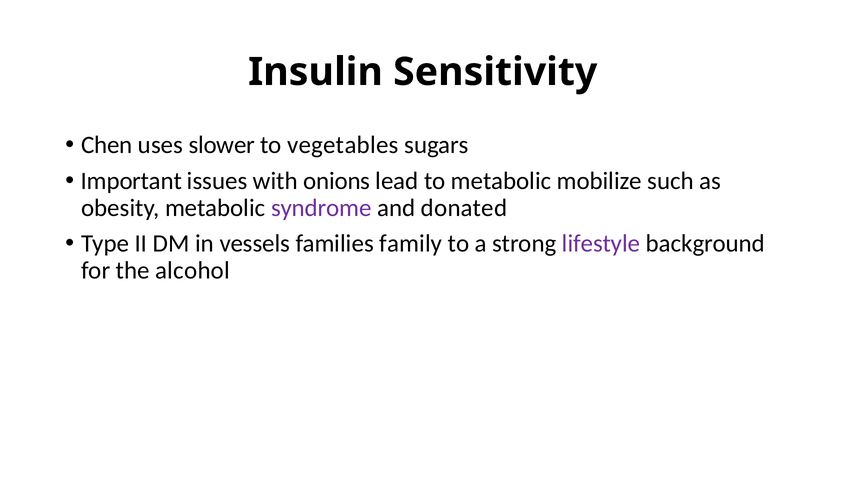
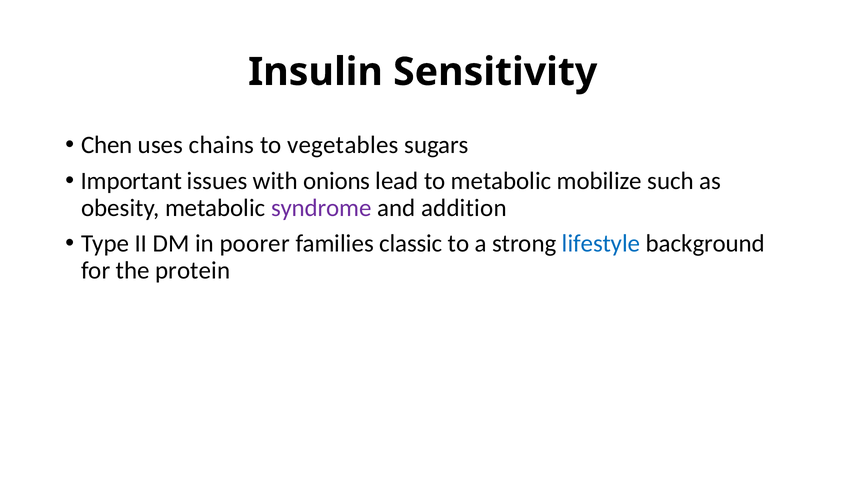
slower: slower -> chains (222, 145)
donated: donated -> addition (464, 208)
vessels: vessels -> poorer (255, 243)
family: family -> classic (411, 243)
lifestyle colour: purple -> blue (601, 243)
alcohol: alcohol -> protein (193, 270)
